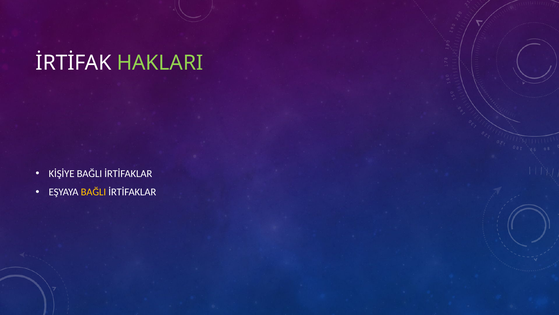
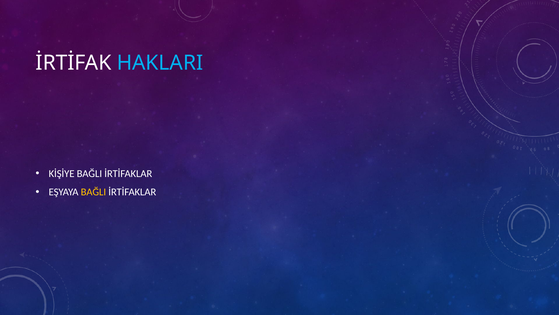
HAKLARI colour: light green -> light blue (160, 63)
